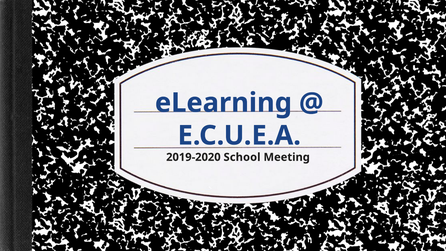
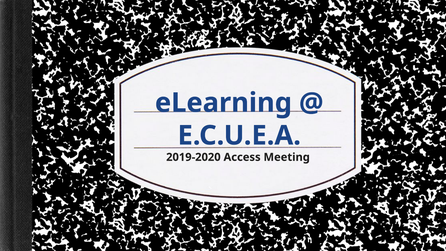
School: School -> Access (242, 157)
